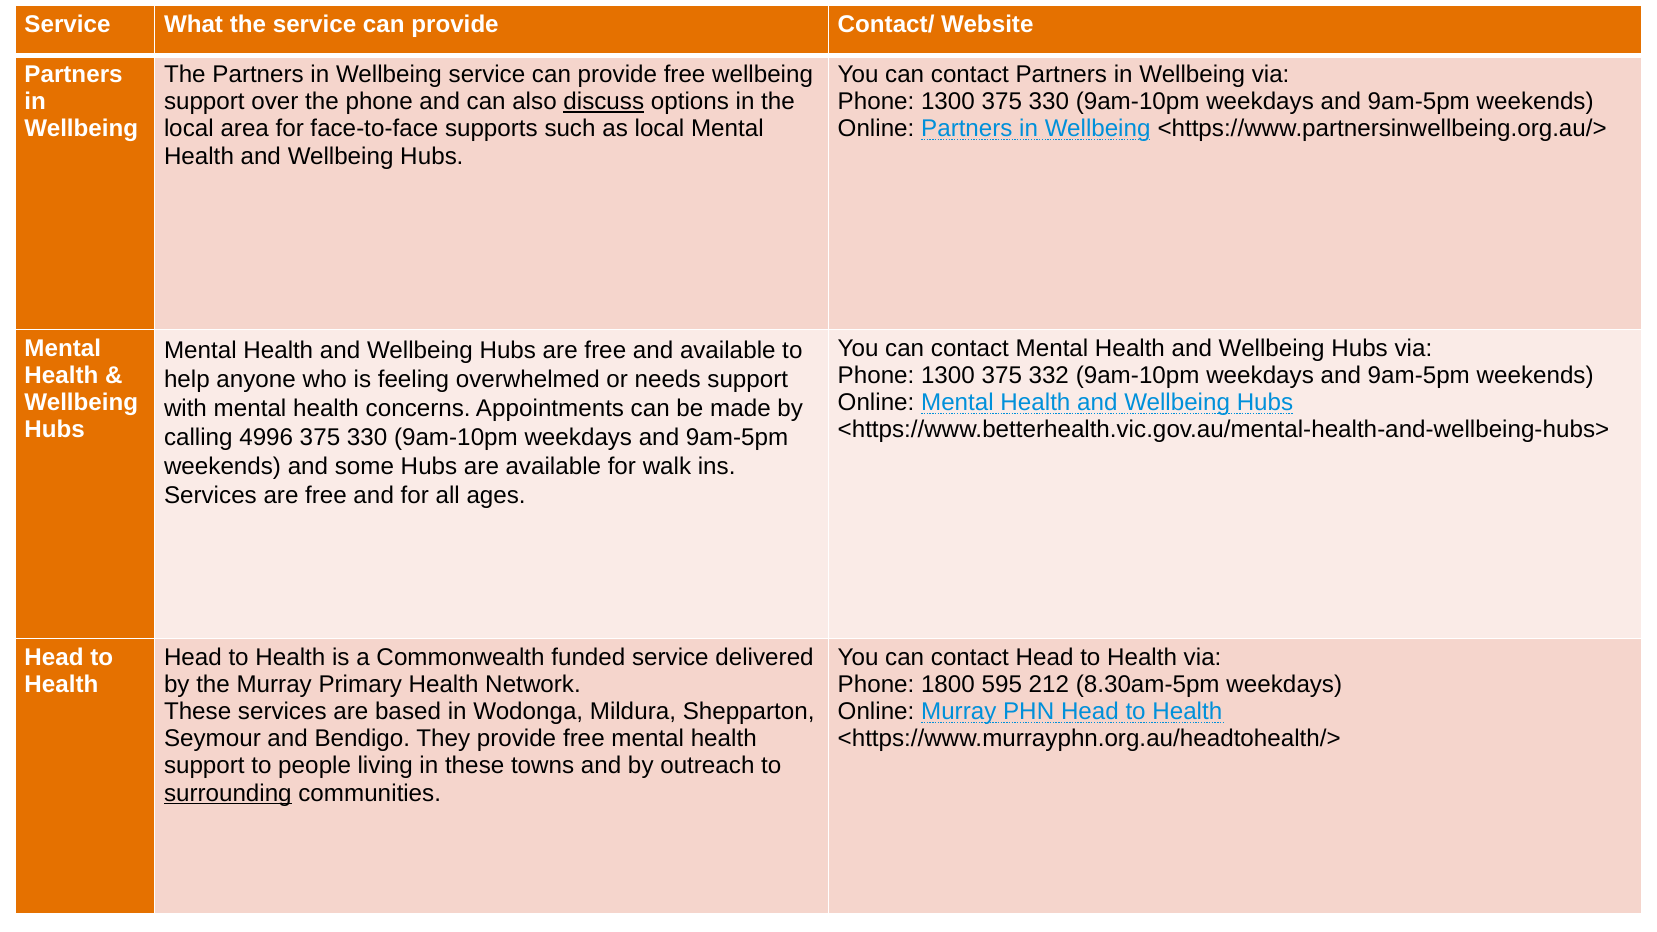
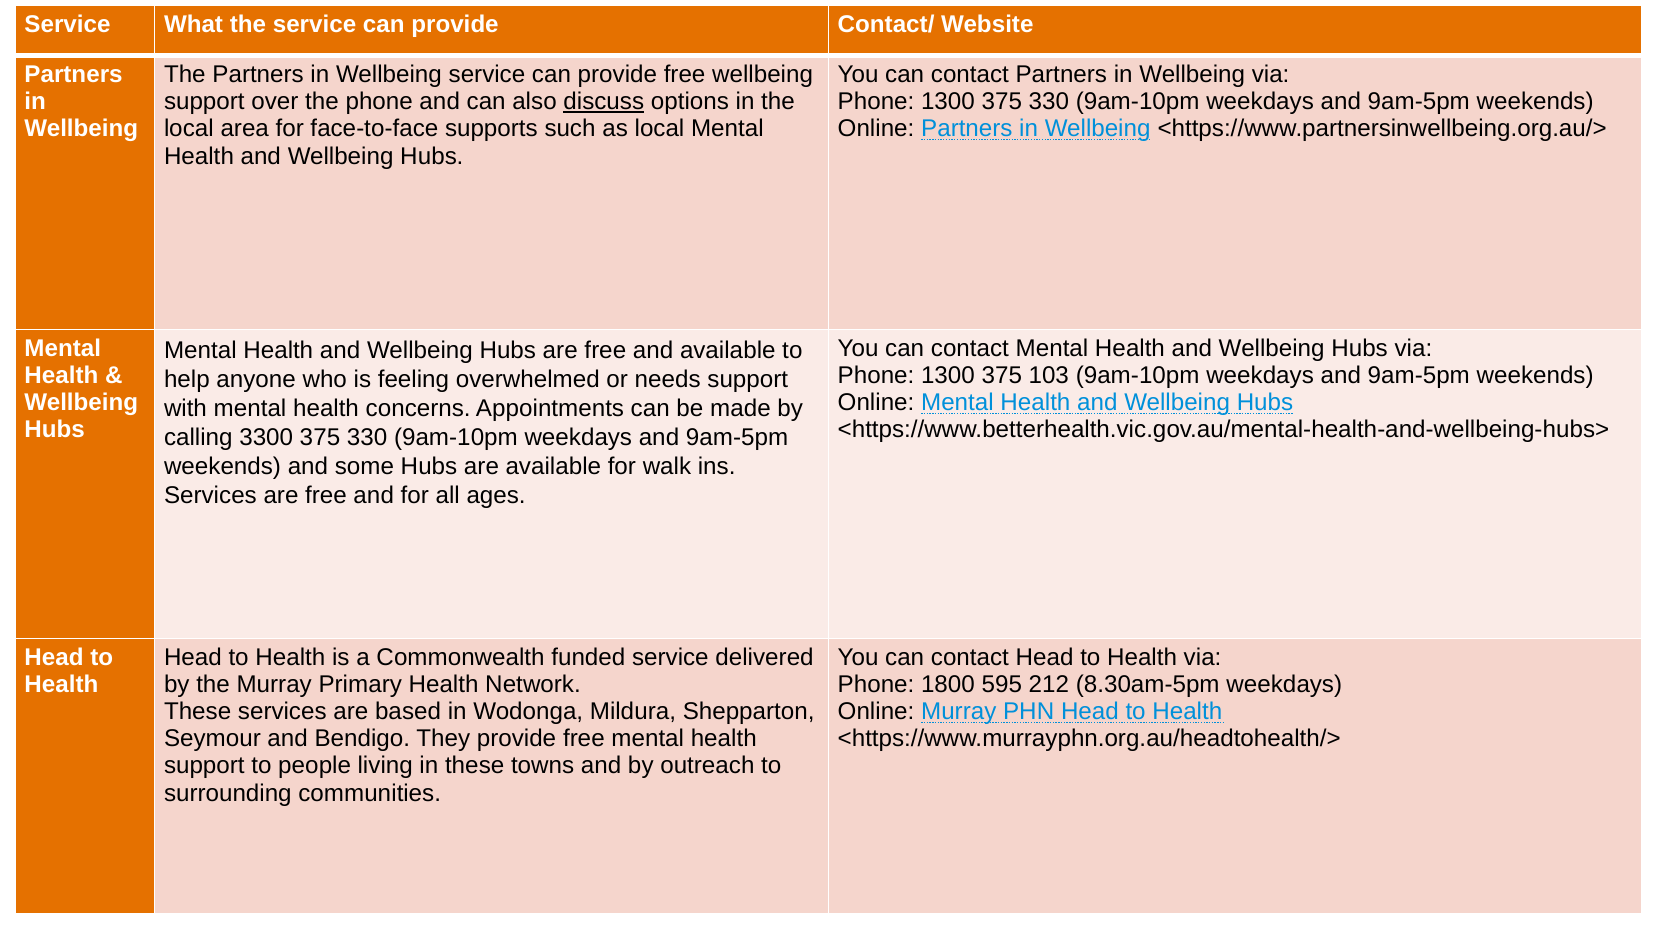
332: 332 -> 103 (1049, 375)
4996: 4996 -> 3300 (266, 437)
surrounding underline: present -> none (228, 793)
